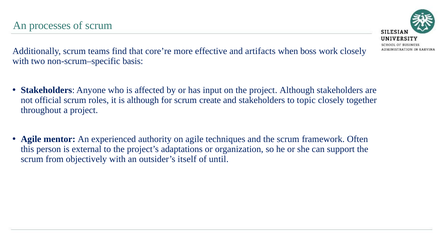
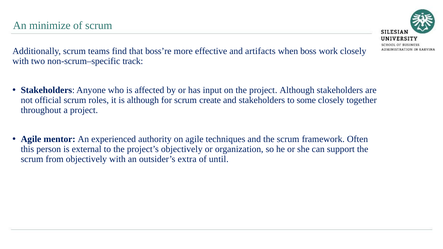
processes: processes -> minimize (50, 25)
core’re: core’re -> boss’re (158, 51)
basis: basis -> track (133, 61)
topic: topic -> some (306, 100)
project’s adaptations: adaptations -> objectively (182, 149)
itself: itself -> extra (187, 159)
